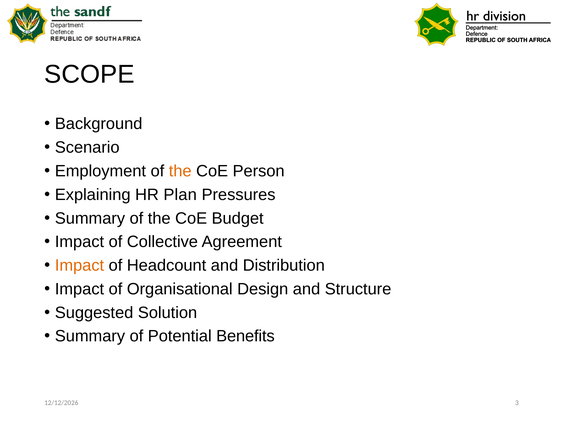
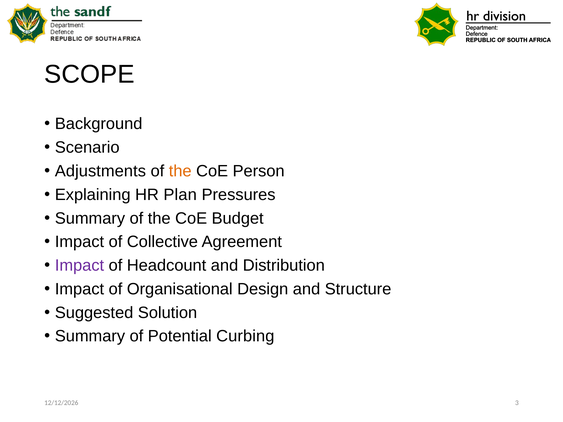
Employment: Employment -> Adjustments (100, 171)
Impact colour: orange -> purple (79, 266)
Benefits: Benefits -> Curbing (245, 336)
